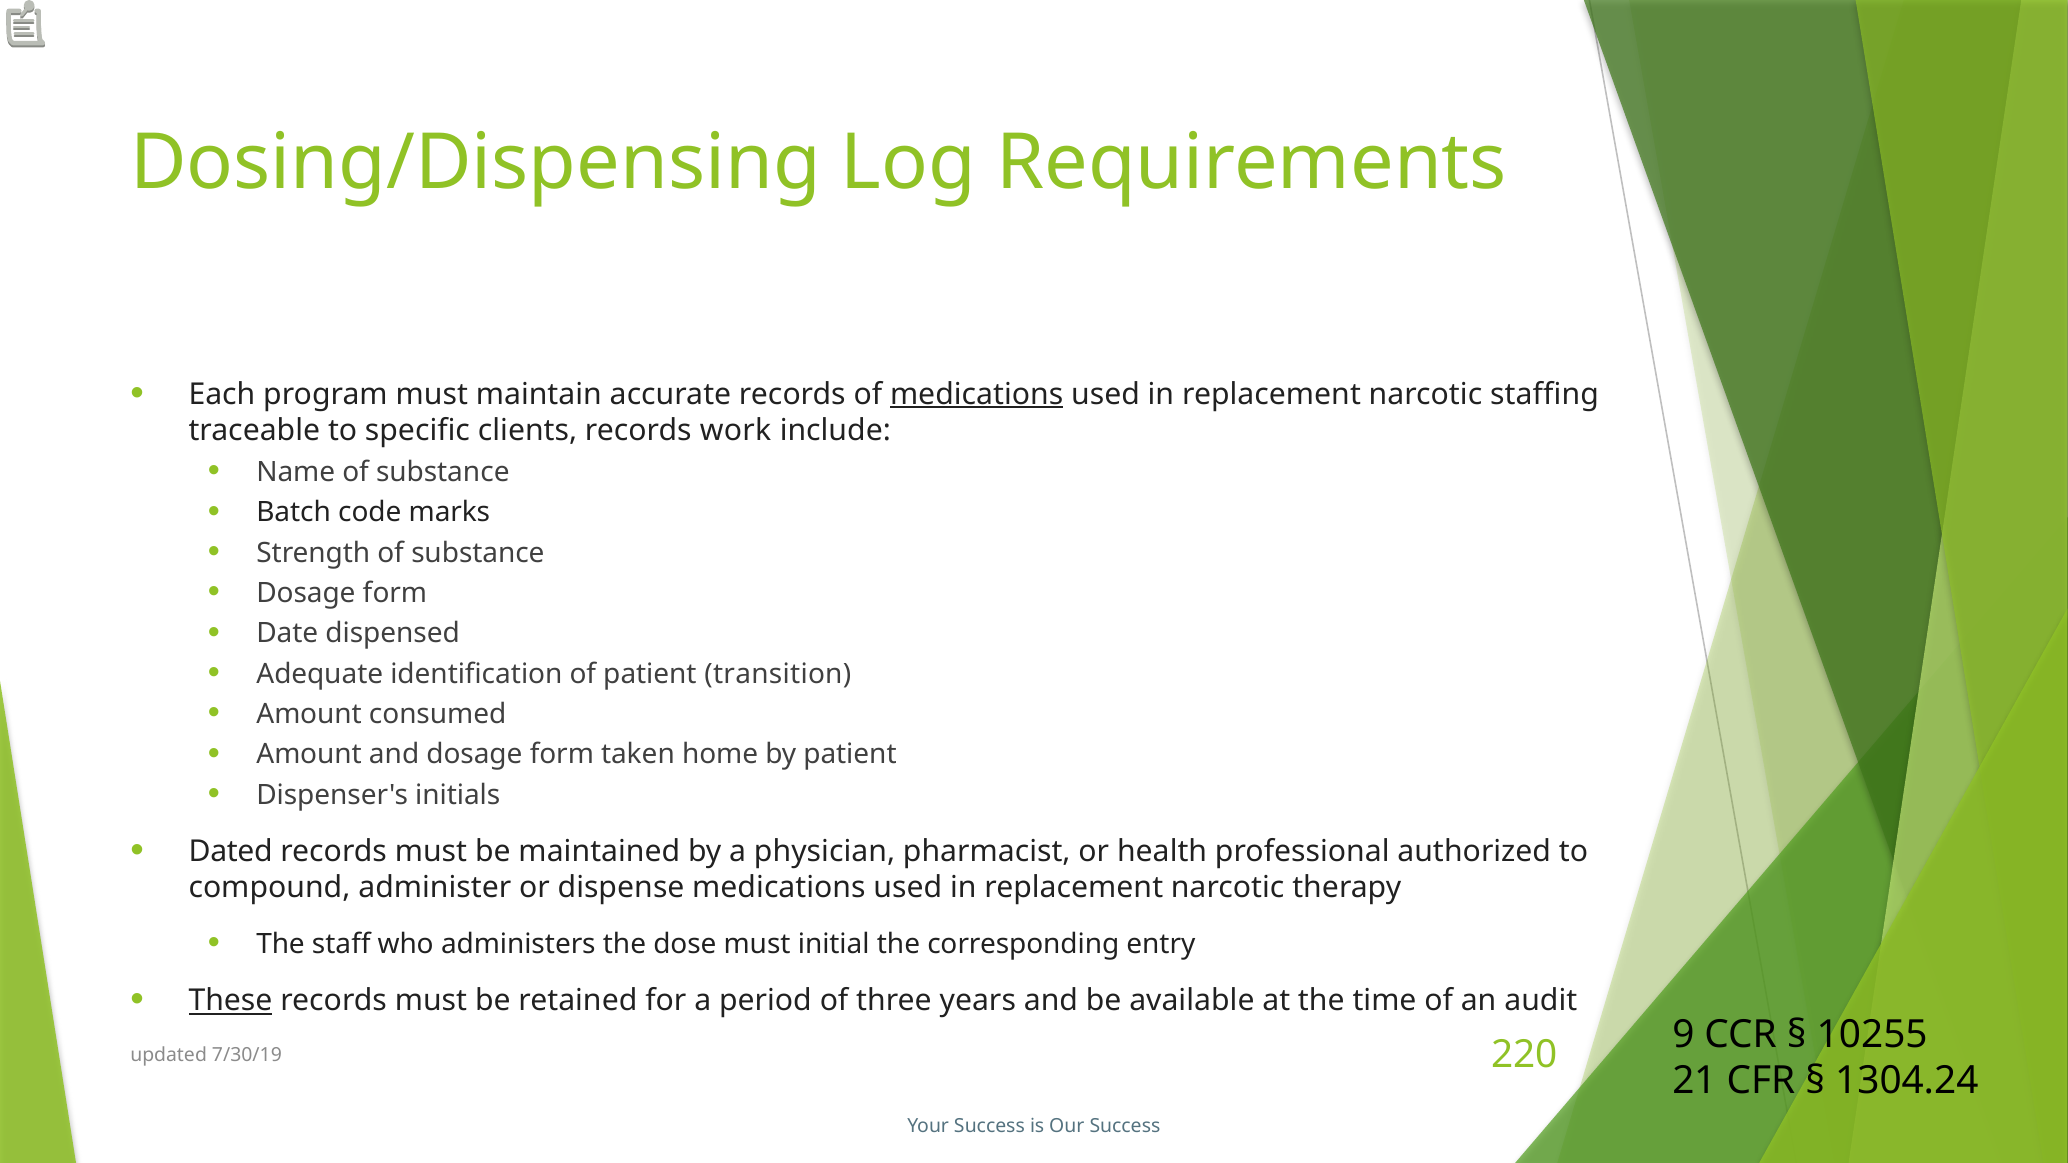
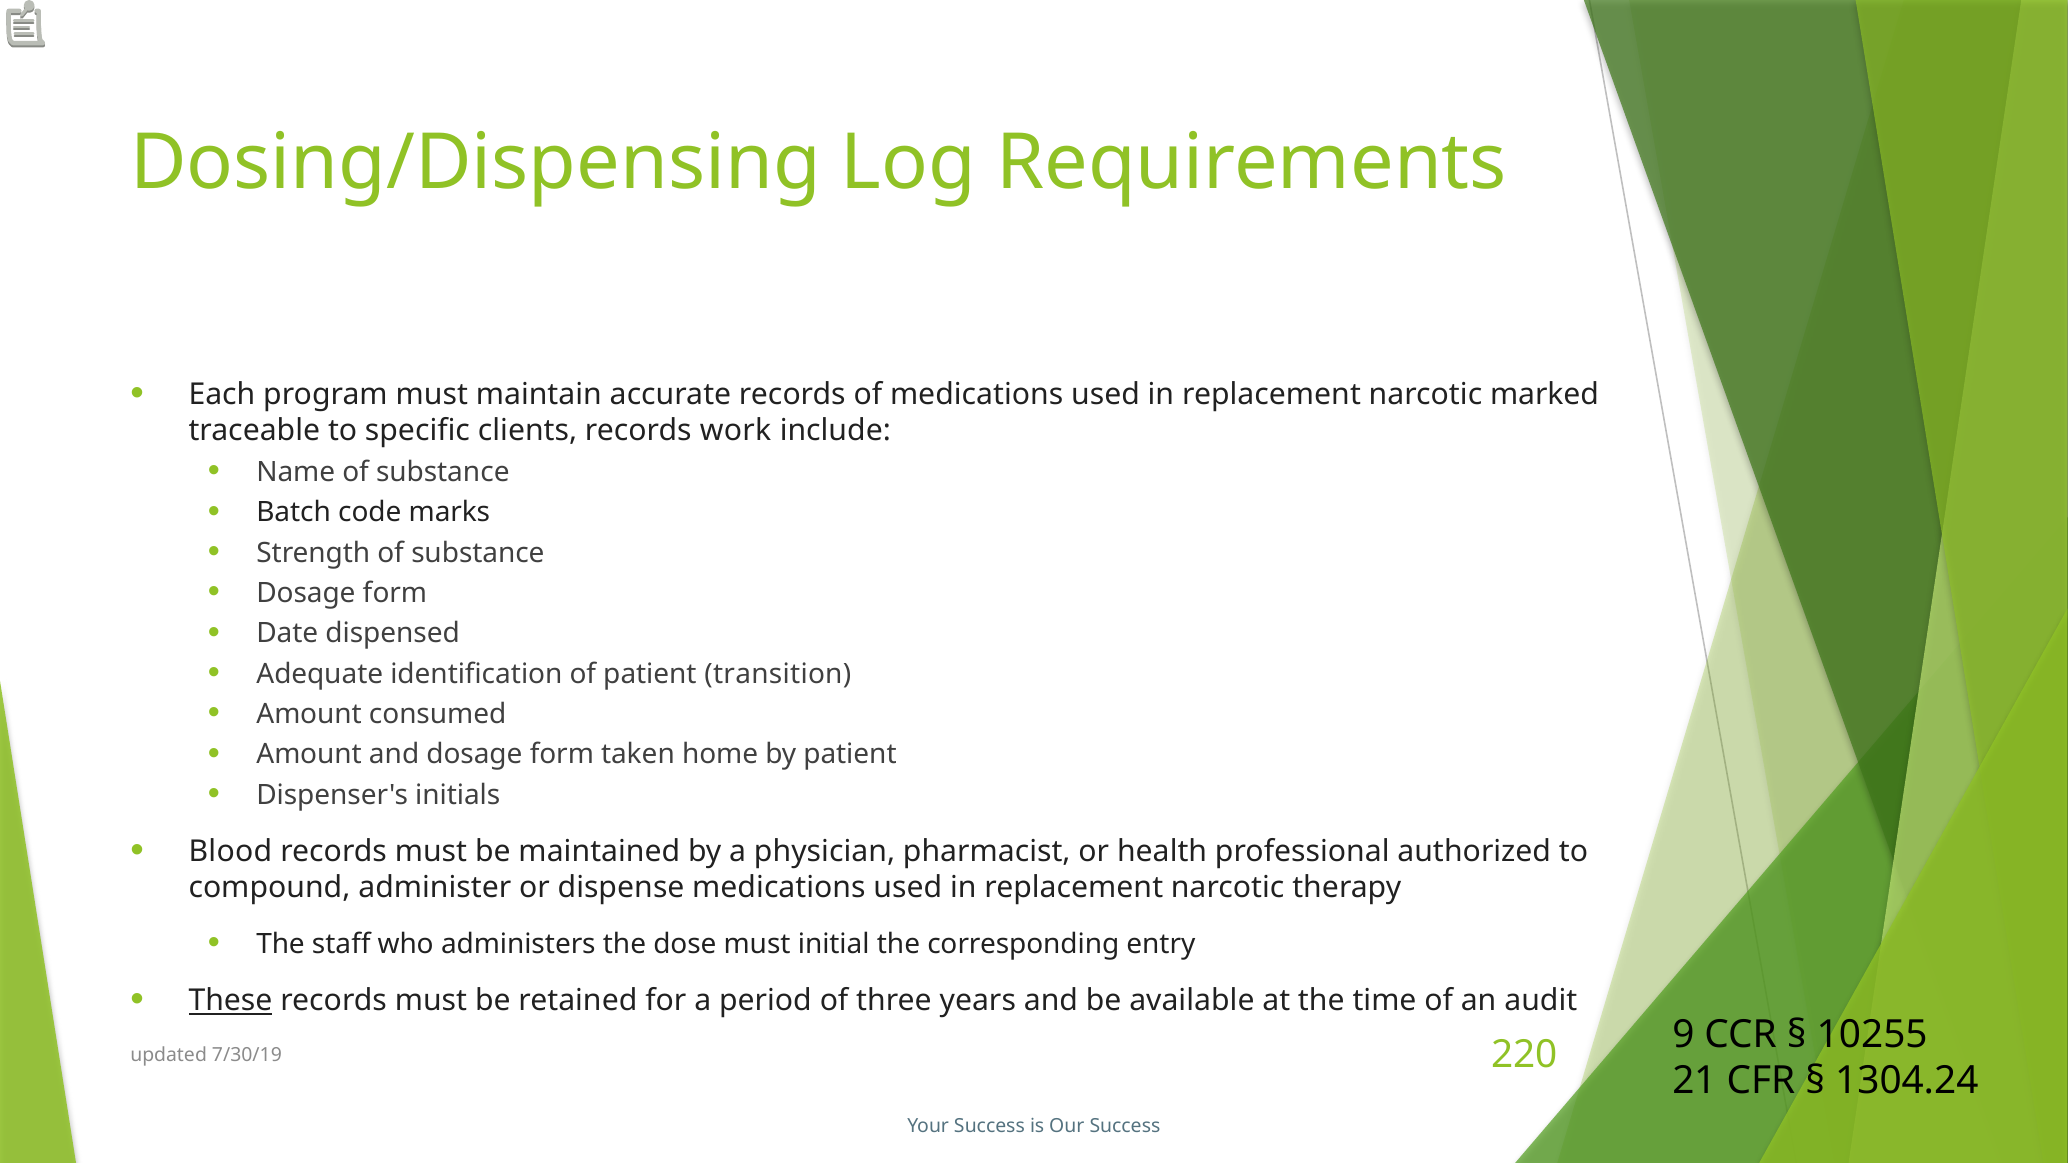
medications underline: present -> none (977, 394)
staffing: staffing -> marked (1545, 394)
Dated: Dated -> Blood (230, 852)
